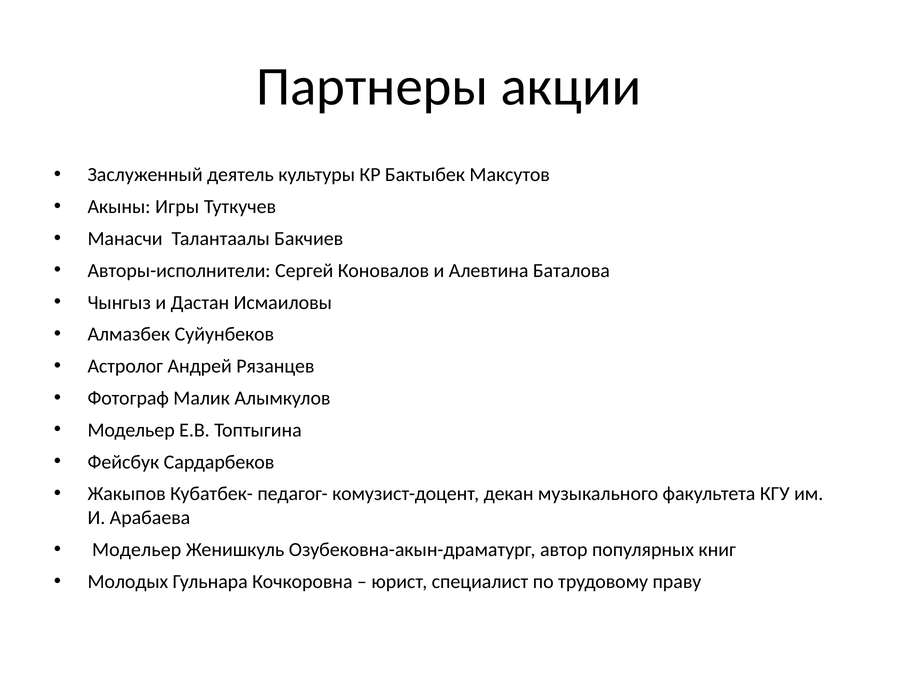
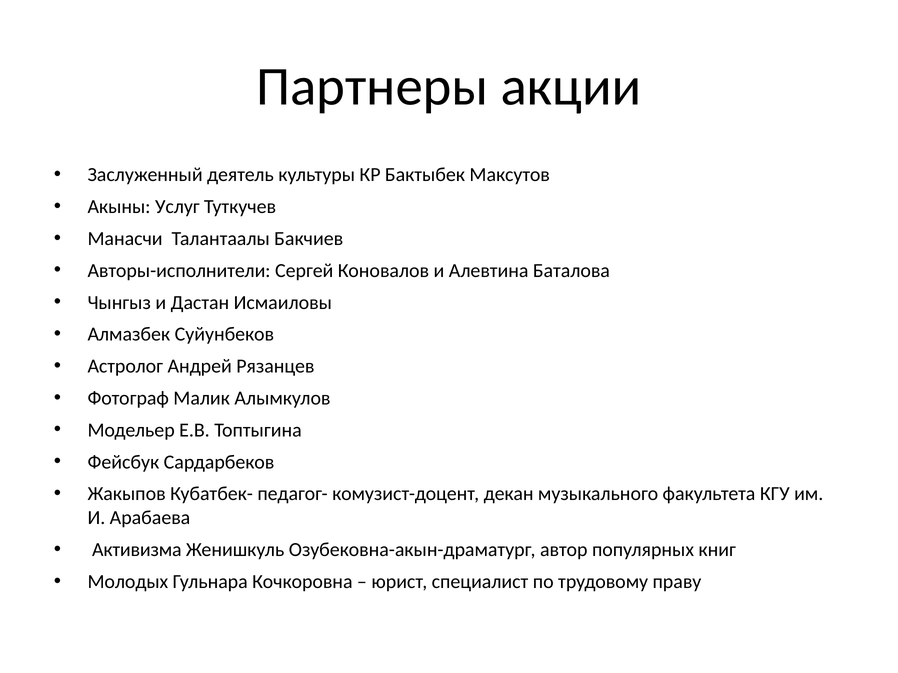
Игры: Игры -> Услуг (177, 207)
Модельер: Модельер -> Активизма (137, 550)
